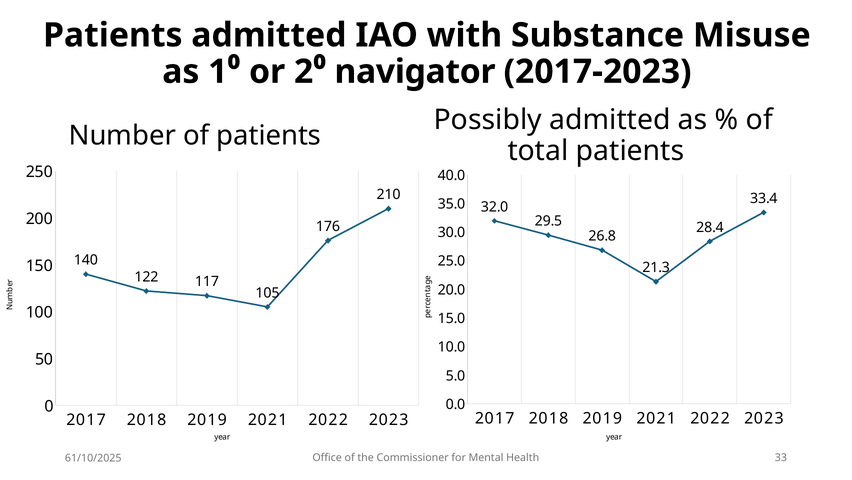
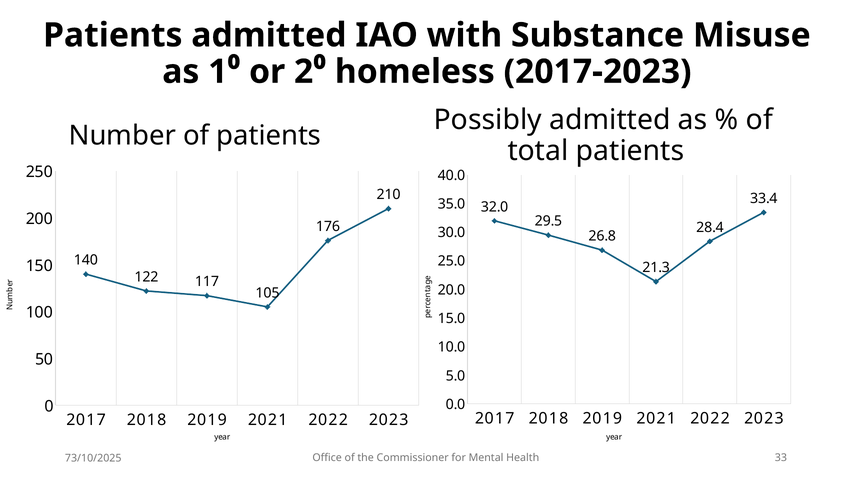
navigator: navigator -> homeless (415, 72)
61/10/2025: 61/10/2025 -> 73/10/2025 (93, 458)
